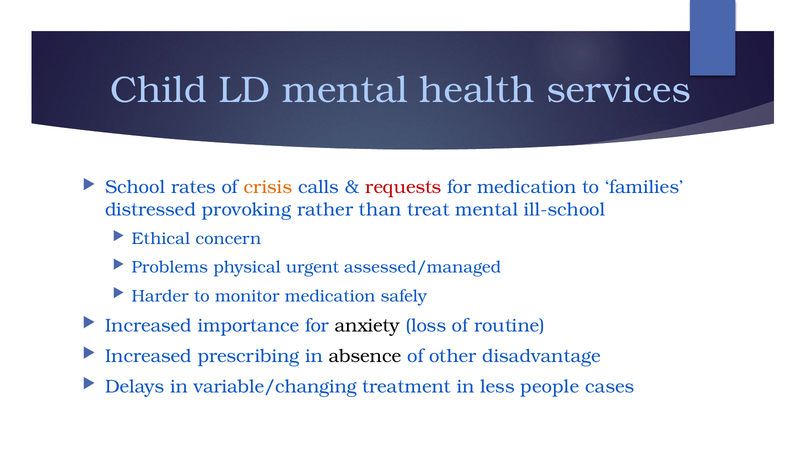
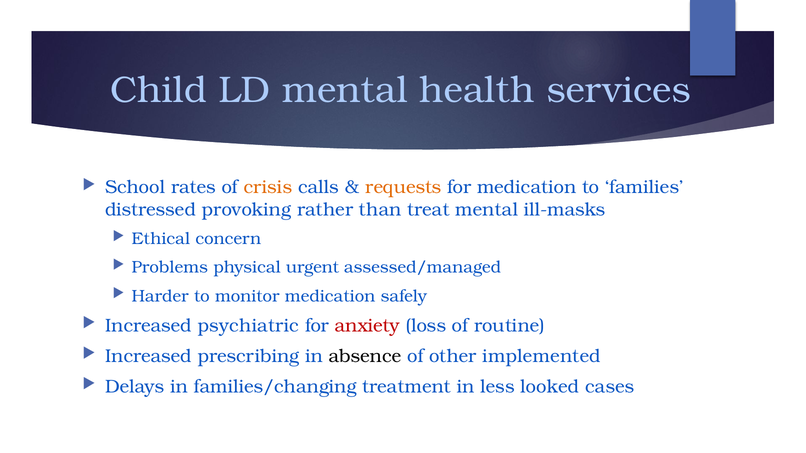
requests colour: red -> orange (404, 187)
ill-school: ill-school -> ill-masks (565, 210)
importance: importance -> psychiatric (248, 326)
anxiety colour: black -> red (367, 326)
disadvantage: disadvantage -> implemented (542, 356)
variable/changing: variable/changing -> families/changing (275, 387)
people: people -> looked (550, 387)
